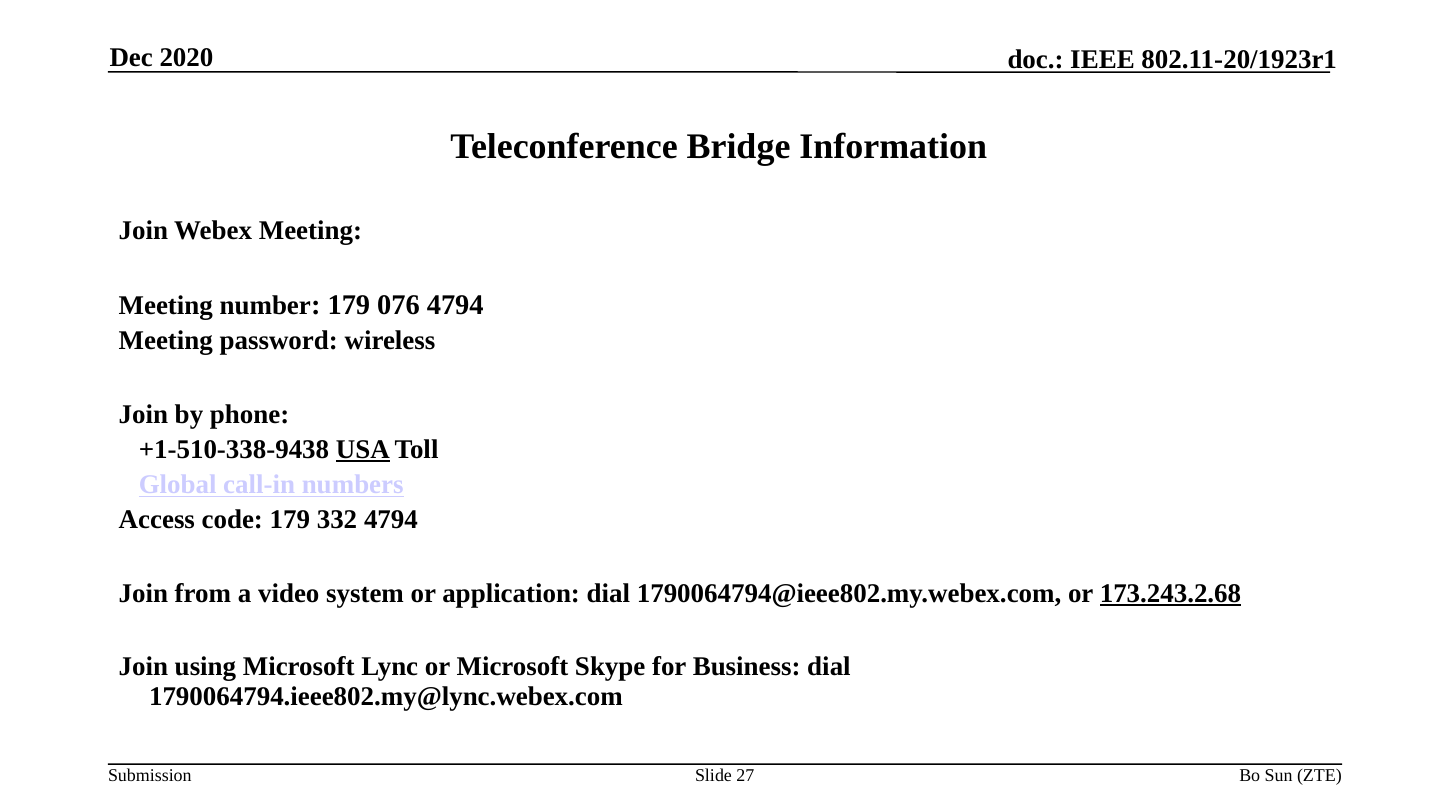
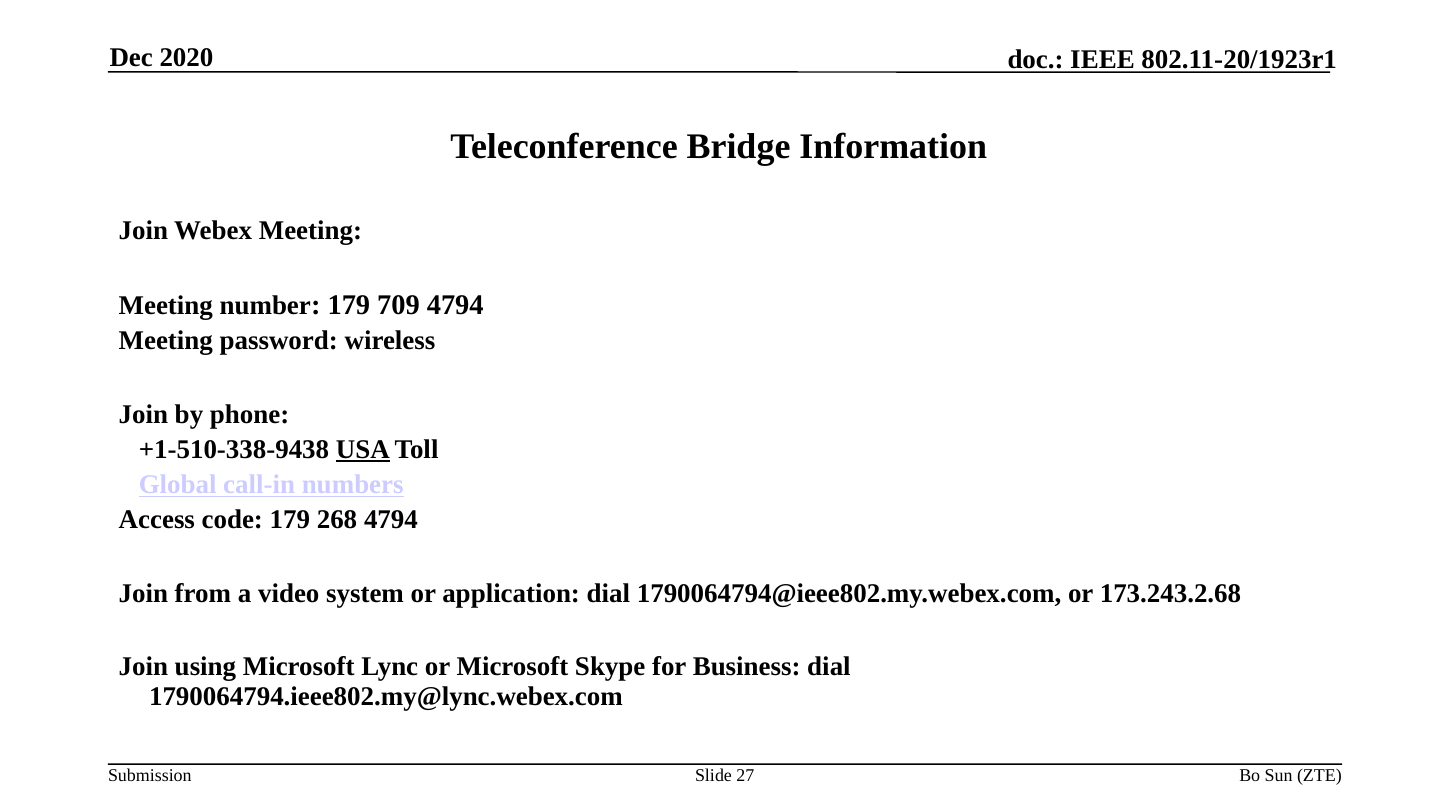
076: 076 -> 709 (398, 305)
332: 332 -> 268 (337, 520)
173.243.2.68 underline: present -> none (1170, 593)
